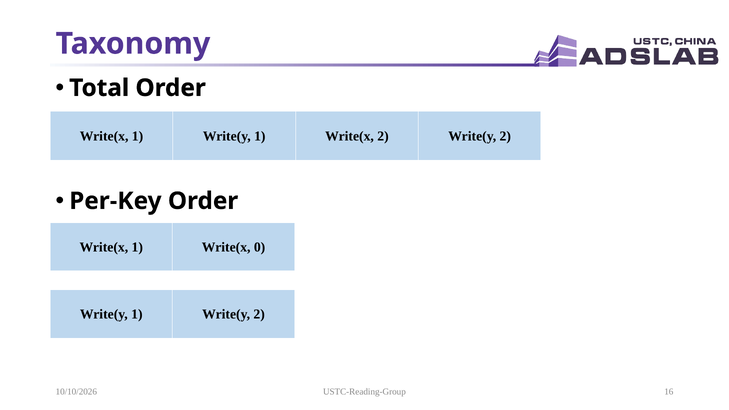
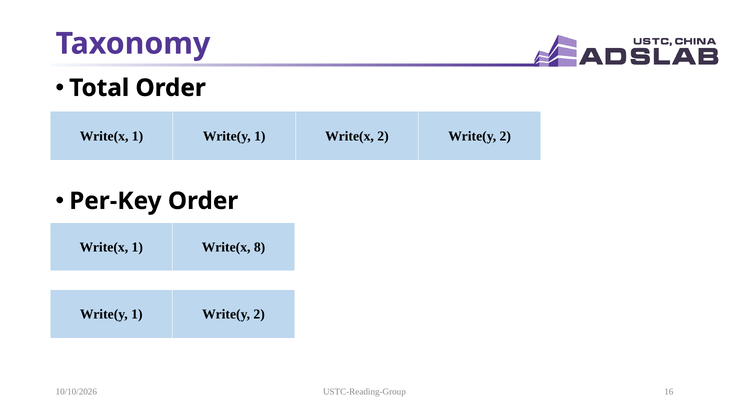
0: 0 -> 8 (260, 247)
